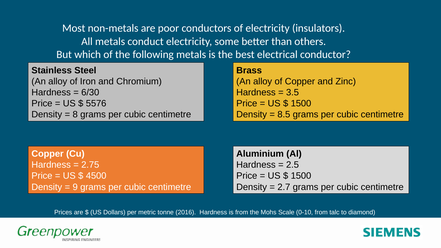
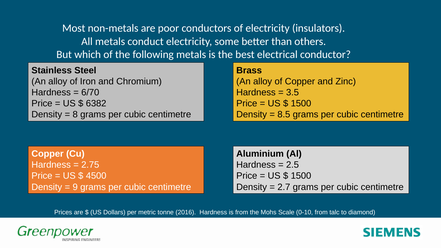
6/30: 6/30 -> 6/70 (90, 92)
5576: 5576 -> 6382 (96, 104)
